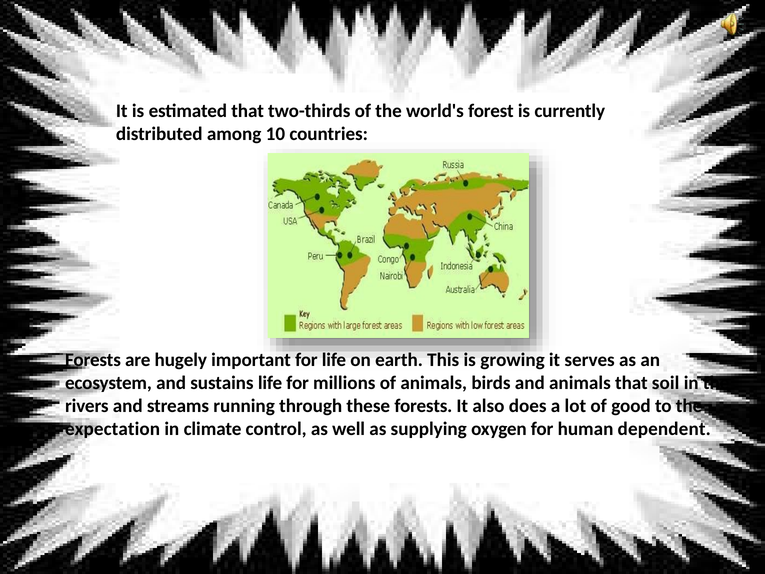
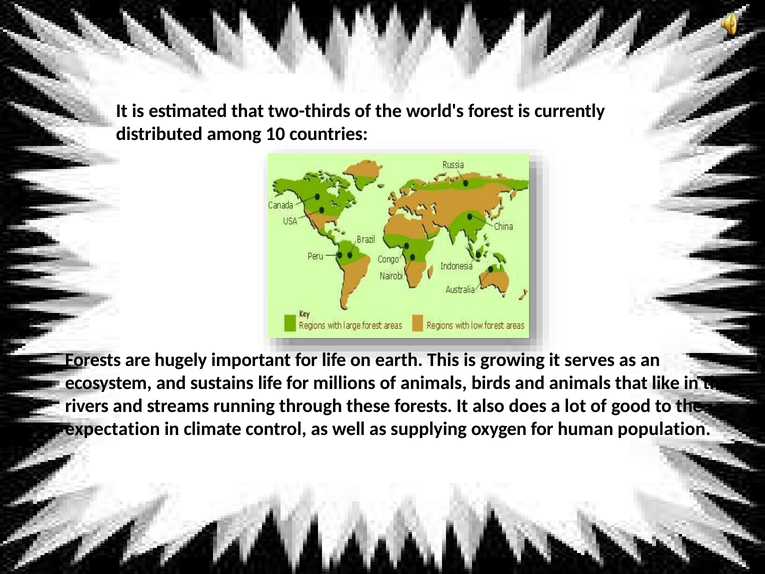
soil: soil -> like (666, 383)
dependent: dependent -> population (664, 429)
